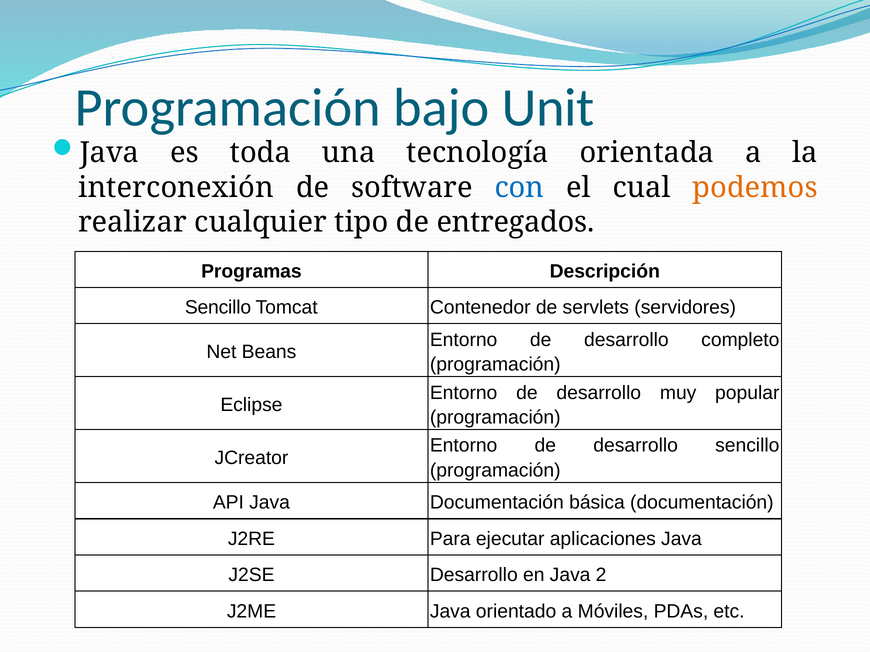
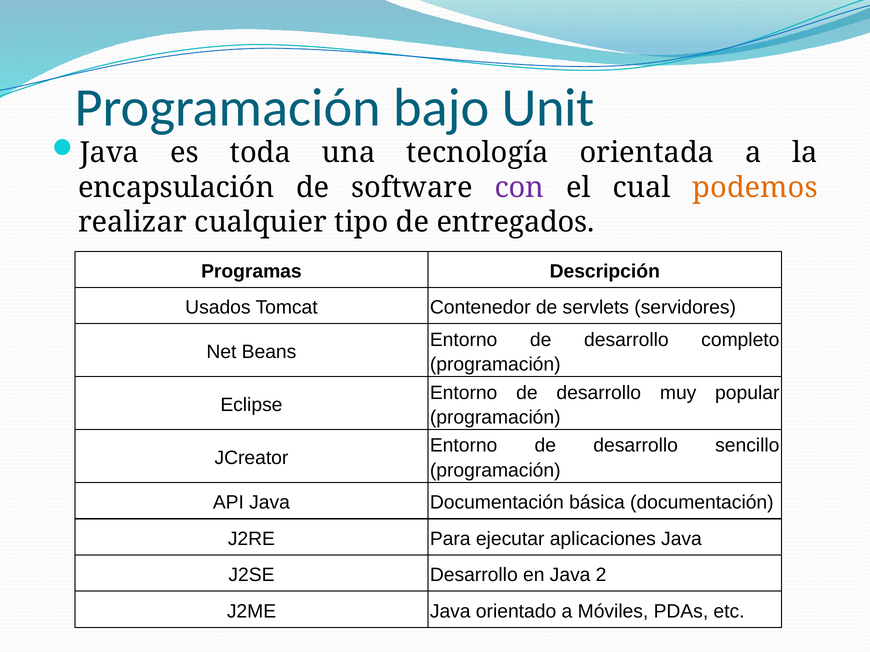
interconexión: interconexión -> encapsulación (176, 188)
con colour: blue -> purple (519, 188)
Sencillo: Sencillo -> Usados (218, 308)
